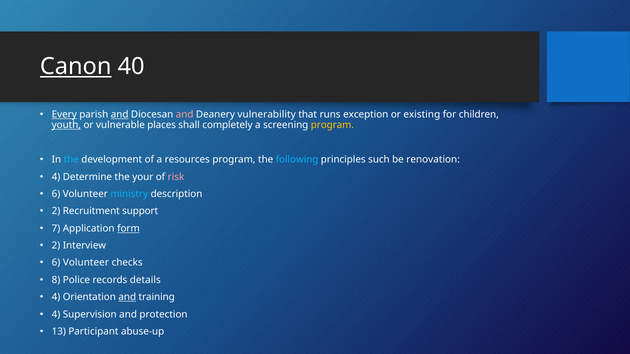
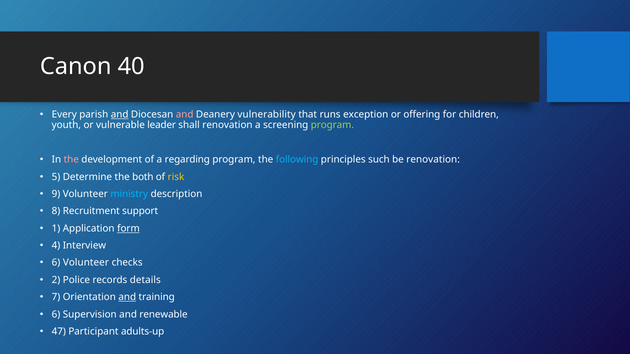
Canon underline: present -> none (76, 67)
Every underline: present -> none (64, 115)
existing: existing -> offering (422, 115)
youth underline: present -> none (66, 125)
places: places -> leader (162, 125)
shall completely: completely -> renovation (227, 125)
program colour: yellow -> light green (332, 125)
the colour: light blue -> pink (71, 160)
resources: resources -> regarding (187, 160)
4: 4 -> 5 (56, 177)
your: your -> both (143, 177)
risk colour: pink -> yellow (176, 177)
6: 6 -> 9 (56, 194)
2: 2 -> 8 (56, 211)
7: 7 -> 1 (56, 229)
2: 2 -> 4 (56, 246)
8: 8 -> 2 (56, 280)
4: 4 -> 7 (56, 297)
4: 4 -> 6 (56, 315)
protection: protection -> renewable (164, 315)
13: 13 -> 47 (59, 332)
abuse-up: abuse-up -> adults-up (143, 332)
